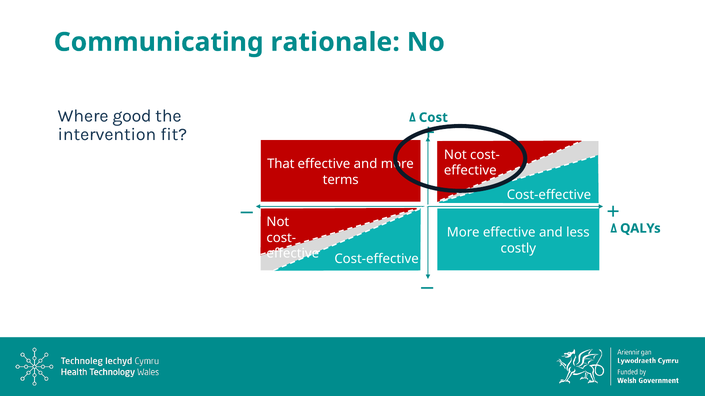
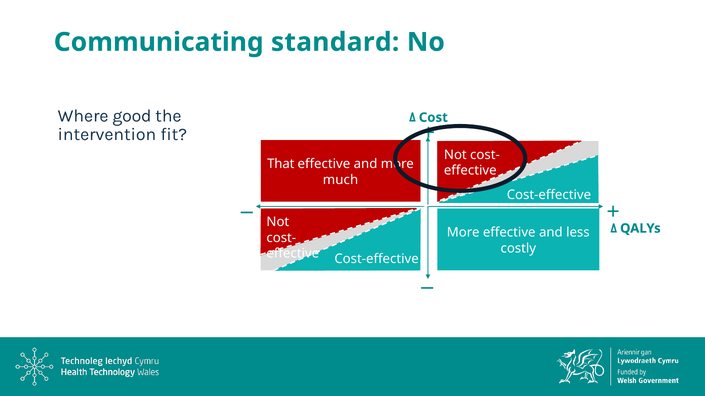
rationale: rationale -> standard (335, 42)
terms: terms -> much (341, 180)
